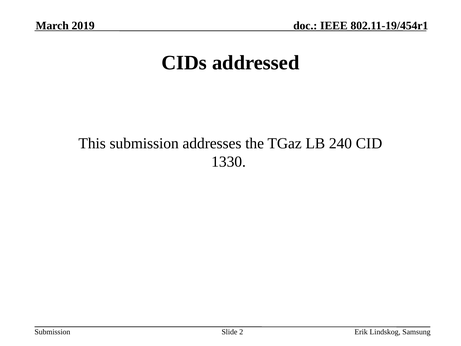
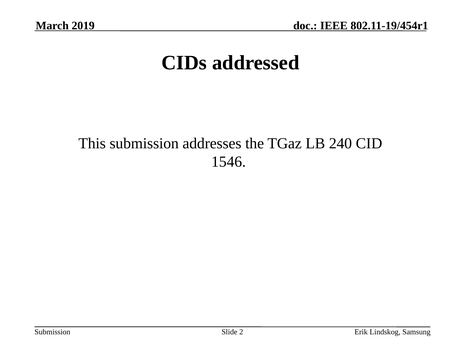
1330: 1330 -> 1546 (229, 162)
